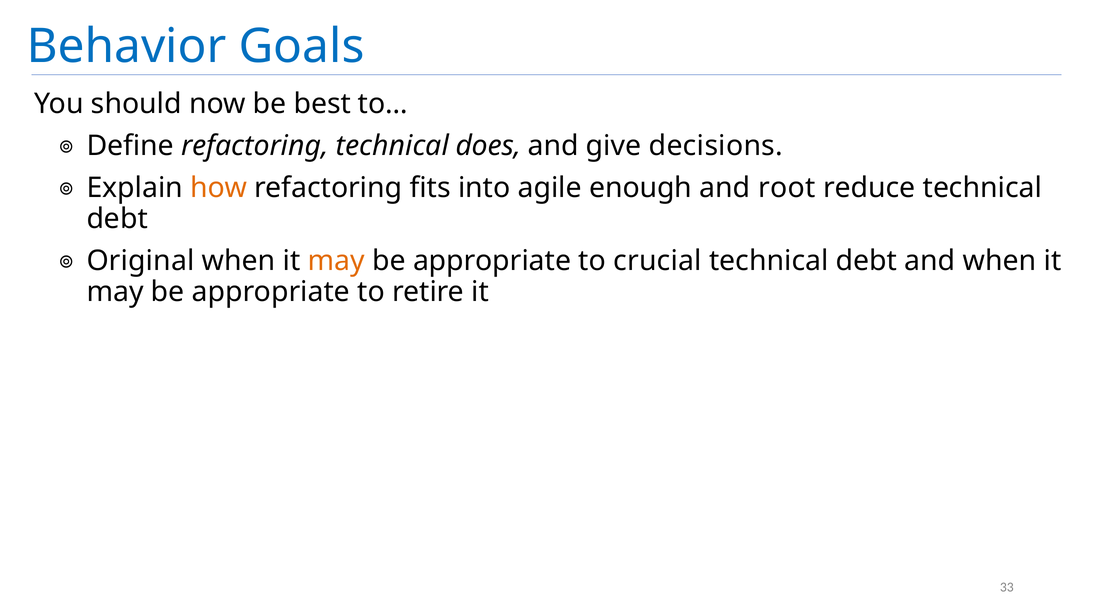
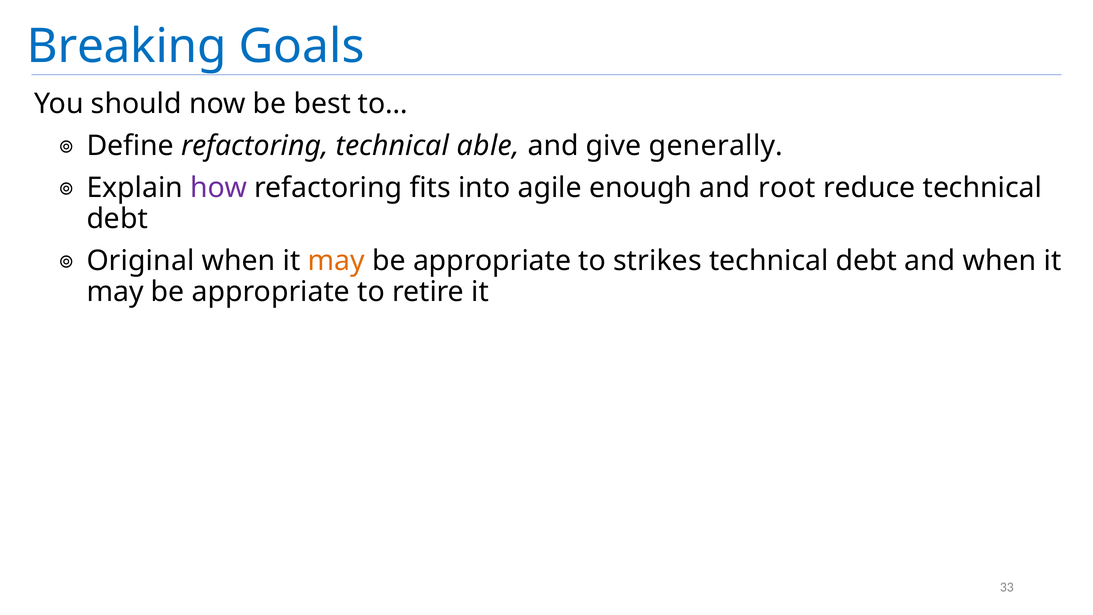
Behavior: Behavior -> Breaking (127, 46)
does: does -> able (488, 146)
decisions: decisions -> generally (716, 146)
how colour: orange -> purple (219, 188)
crucial: crucial -> strikes (657, 261)
